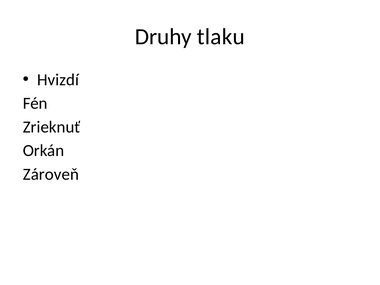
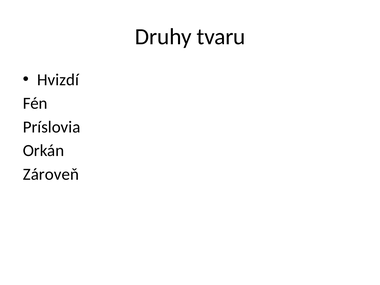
tlaku: tlaku -> tvaru (221, 37)
Zrieknuť: Zrieknuť -> Príslovia (52, 127)
